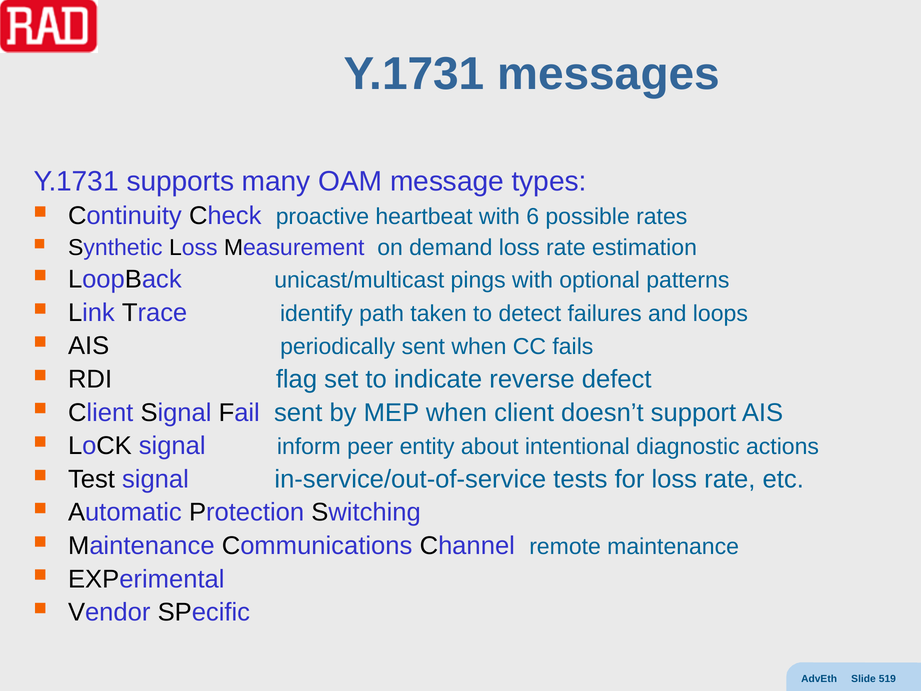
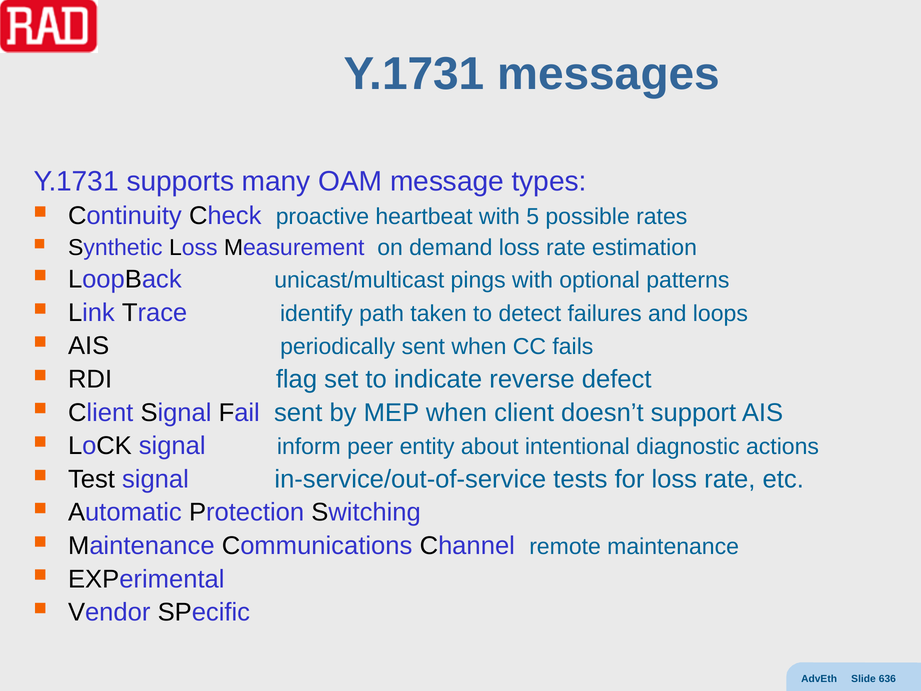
6: 6 -> 5 (533, 217)
519: 519 -> 636 (887, 679)
